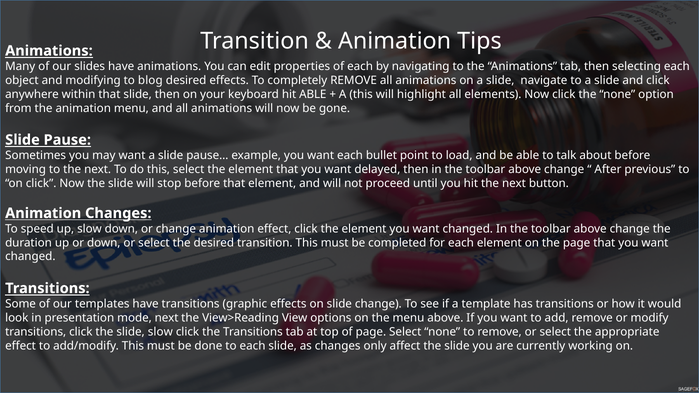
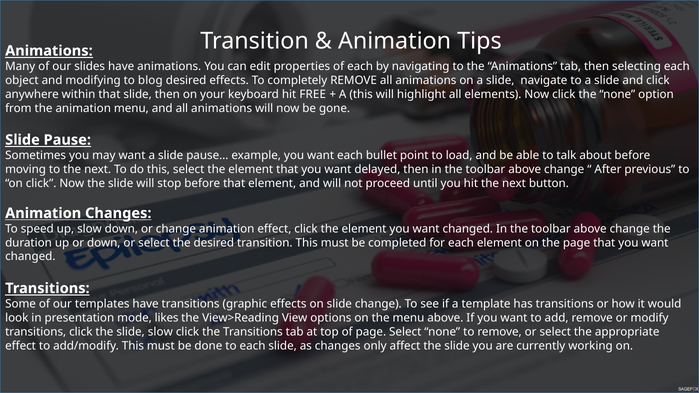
hit ABLE: ABLE -> FREE (313, 94)
mode next: next -> likes (167, 318)
